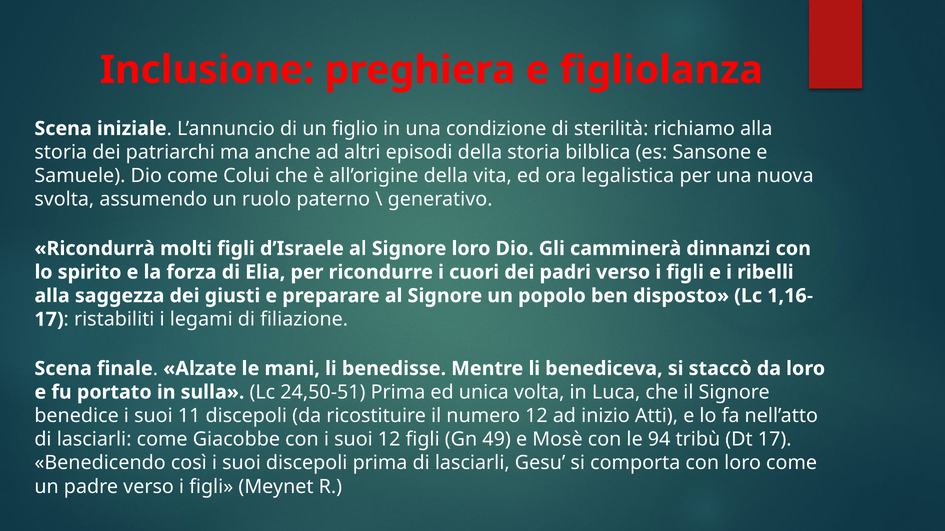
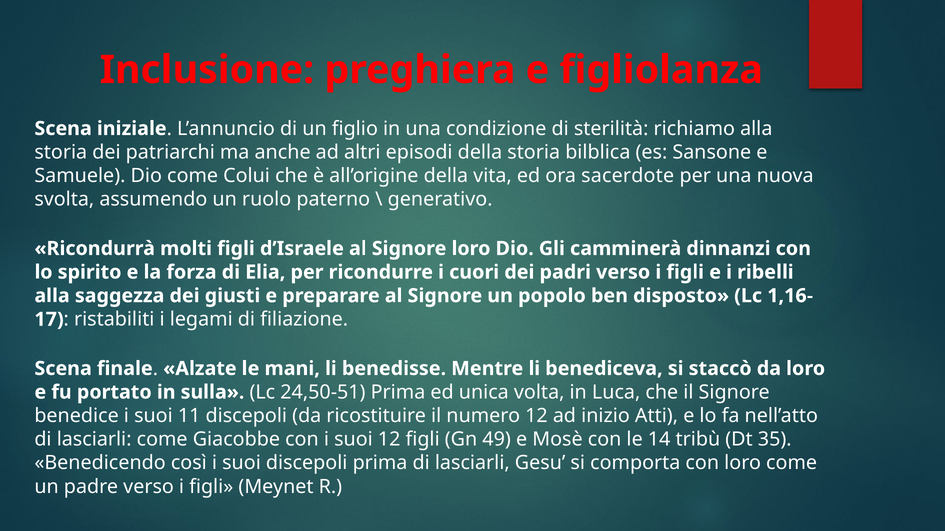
legalistica: legalistica -> sacerdote (628, 176)
94: 94 -> 14 (659, 440)
Dt 17: 17 -> 35 (775, 440)
